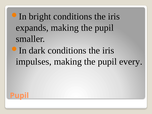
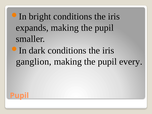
impulses: impulses -> ganglion (34, 62)
